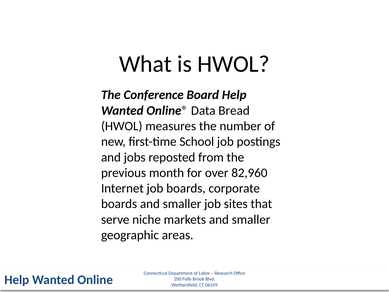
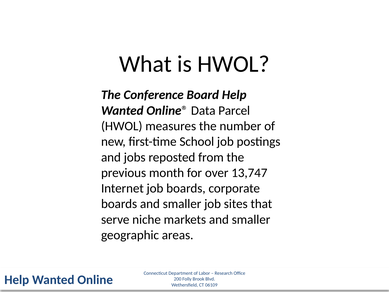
Bread: Bread -> Parcel (234, 110)
82,960: 82,960 -> 13,747 (249, 173)
